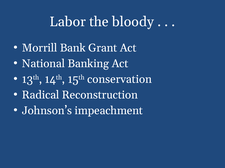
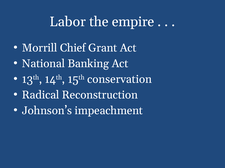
bloody: bloody -> empire (133, 22)
Bank: Bank -> Chief (73, 48)
